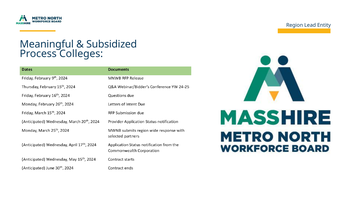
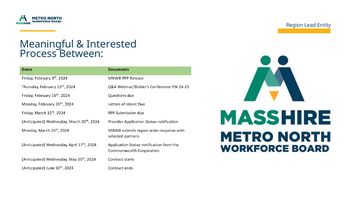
Subsidized: Subsidized -> Interested (112, 44)
Colleges: Colleges -> Between (81, 54)
